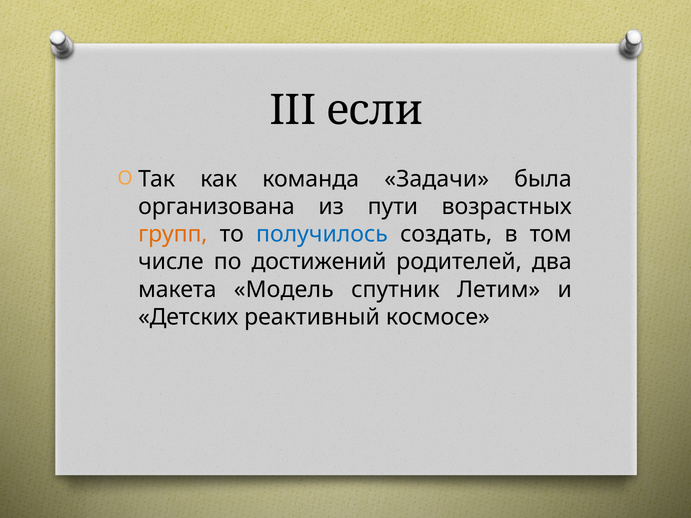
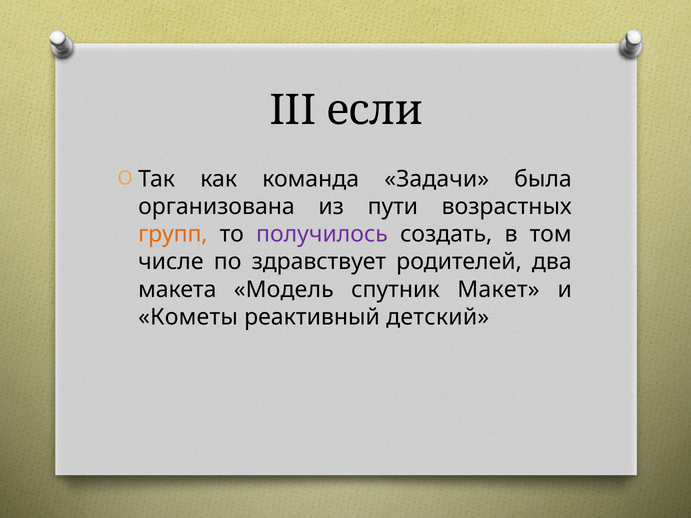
получилось colour: blue -> purple (322, 234)
достижений: достижений -> здравствует (319, 262)
Летим: Летим -> Макет (498, 290)
Детских: Детских -> Кометы (188, 317)
космосе: космосе -> детский (438, 317)
